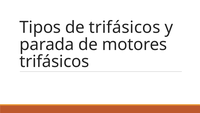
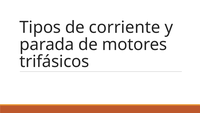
de trifásicos: trifásicos -> corriente (125, 27)
